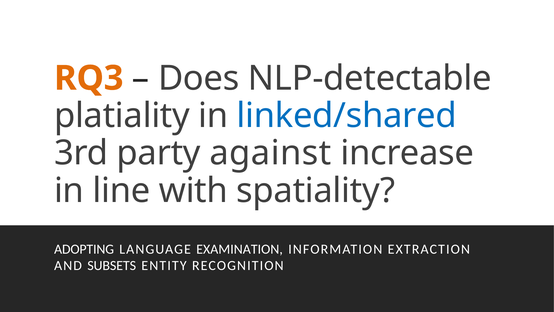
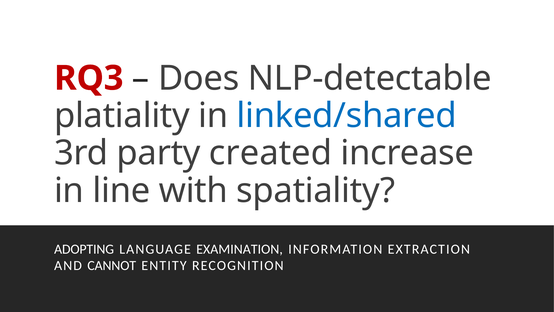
RQ3 colour: orange -> red (89, 78)
against: against -> created (271, 153)
SUBSETS: SUBSETS -> CANNOT (112, 265)
